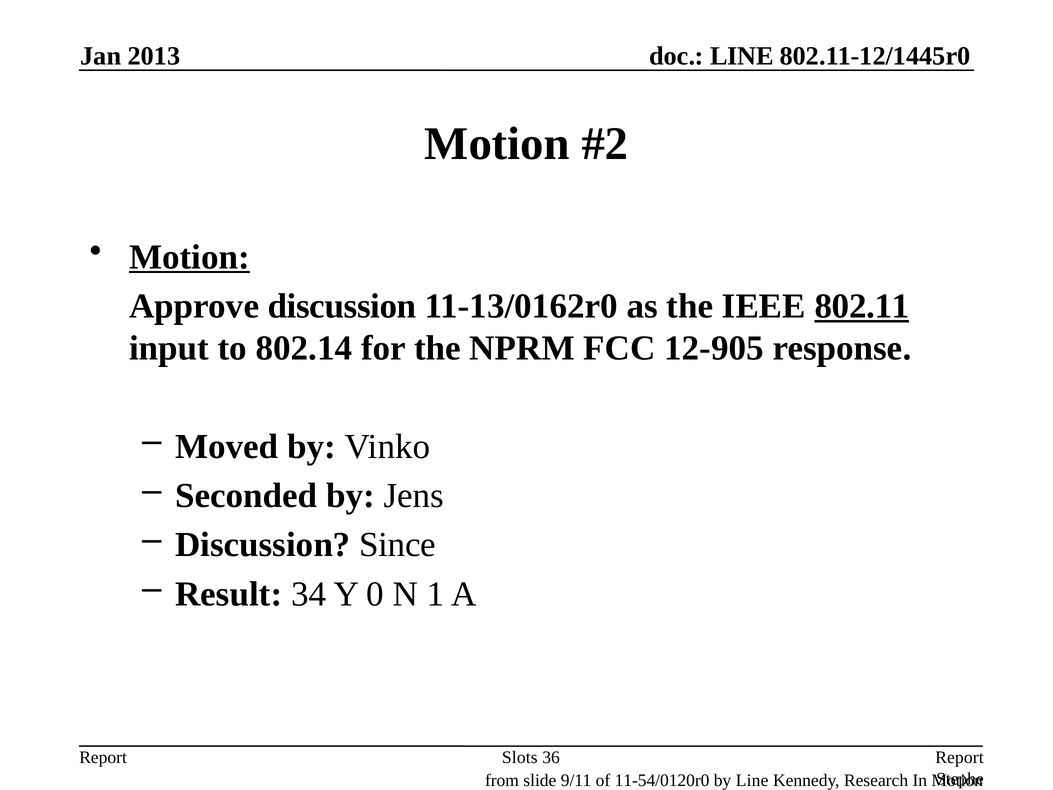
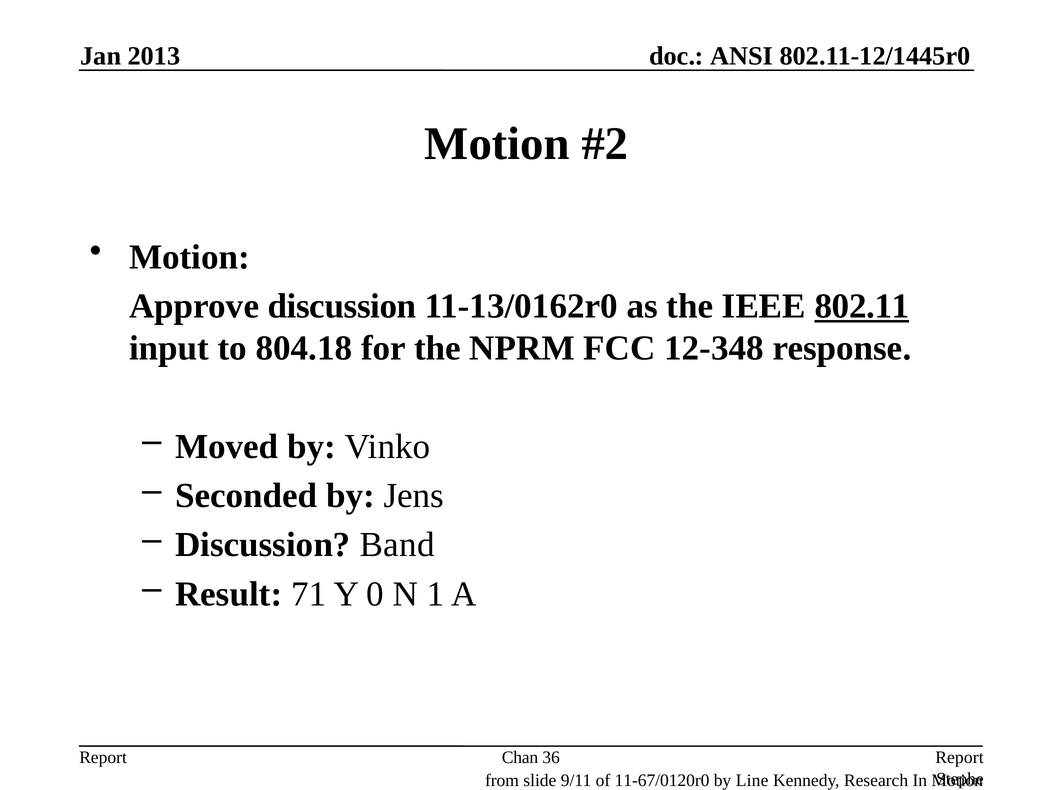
LINE: LINE -> ANSI (742, 56)
Motion underline: present -> none (190, 257)
802.14: 802.14 -> 804.18 (304, 348)
12-905: 12-905 -> 12-348 (714, 348)
Since: Since -> Band (397, 545)
34: 34 -> 71 (309, 594)
Slots: Slots -> Chan (520, 757)
11-54/0120r0: 11-54/0120r0 -> 11-67/0120r0 (662, 780)
